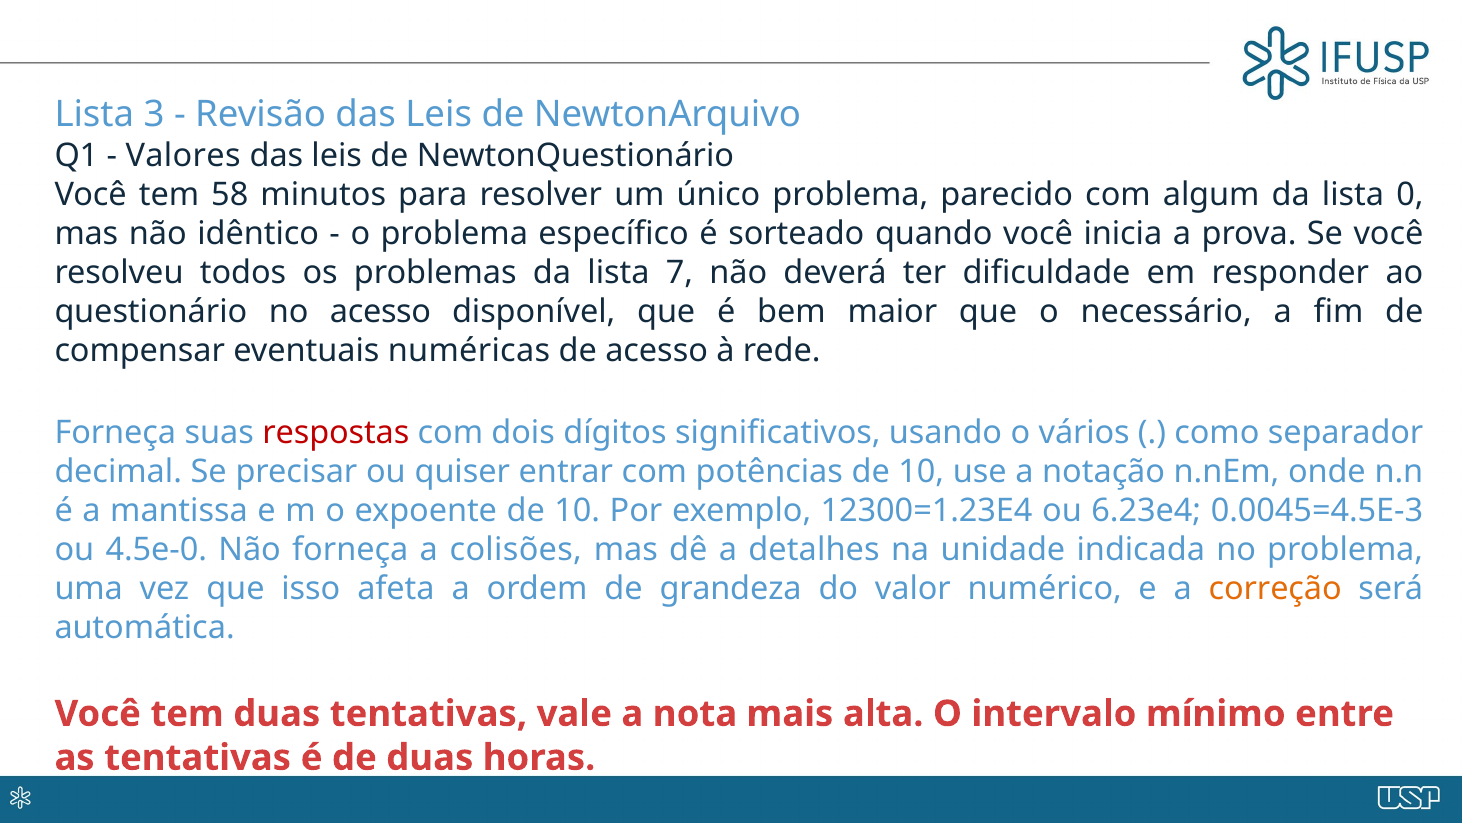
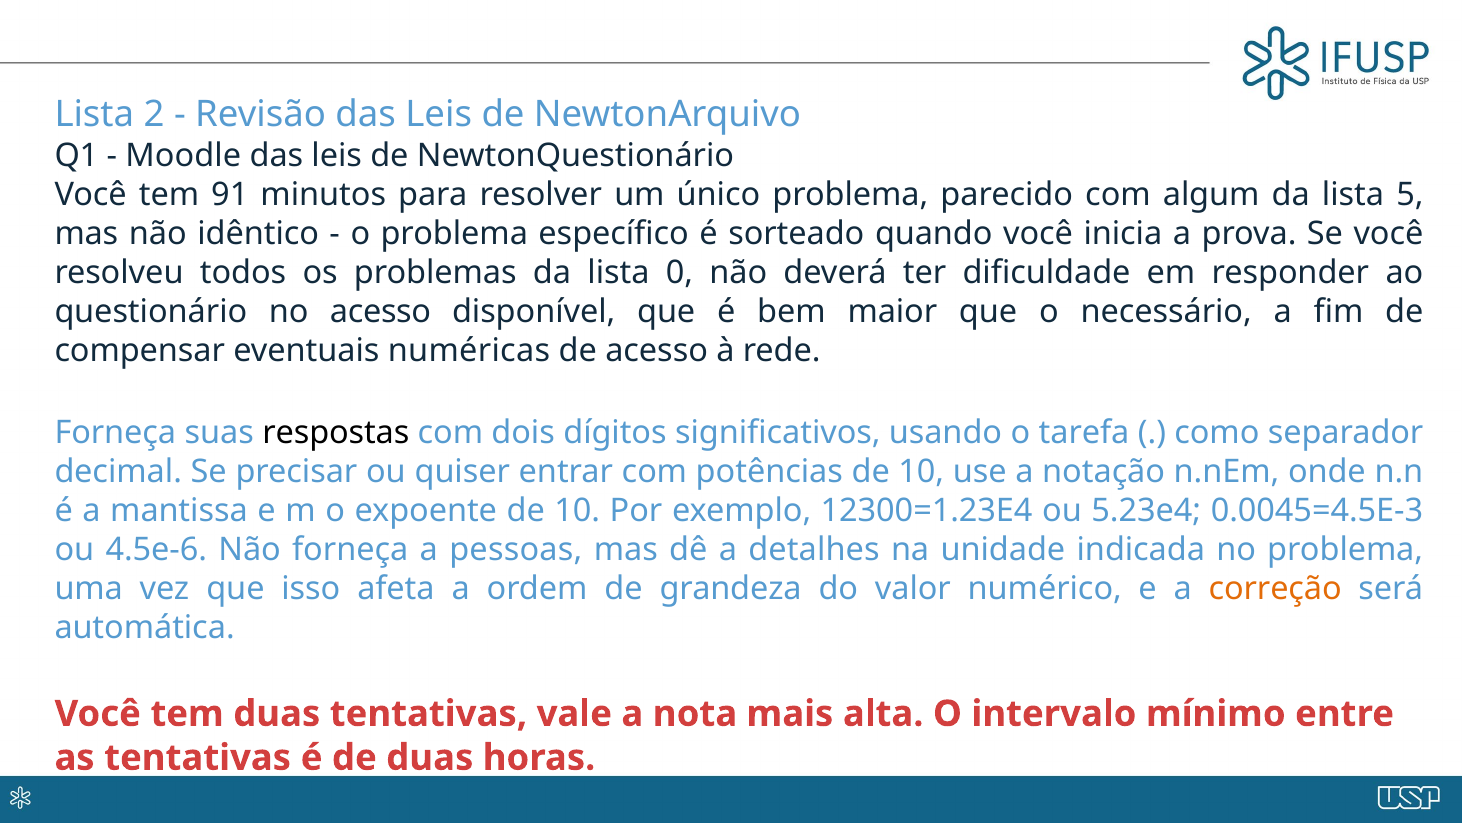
3: 3 -> 2 (154, 114)
Valores: Valores -> Moodle (183, 155)
58: 58 -> 91 (230, 194)
0: 0 -> 5 (1410, 194)
7: 7 -> 0 (679, 272)
respostas colour: red -> black (336, 433)
vários: vários -> tarefa (1084, 433)
6.23e4: 6.23e4 -> 5.23e4 (1146, 511)
4.5e-0: 4.5e-0 -> 4.5e-6 (156, 550)
colisões: colisões -> pessoas (516, 550)
